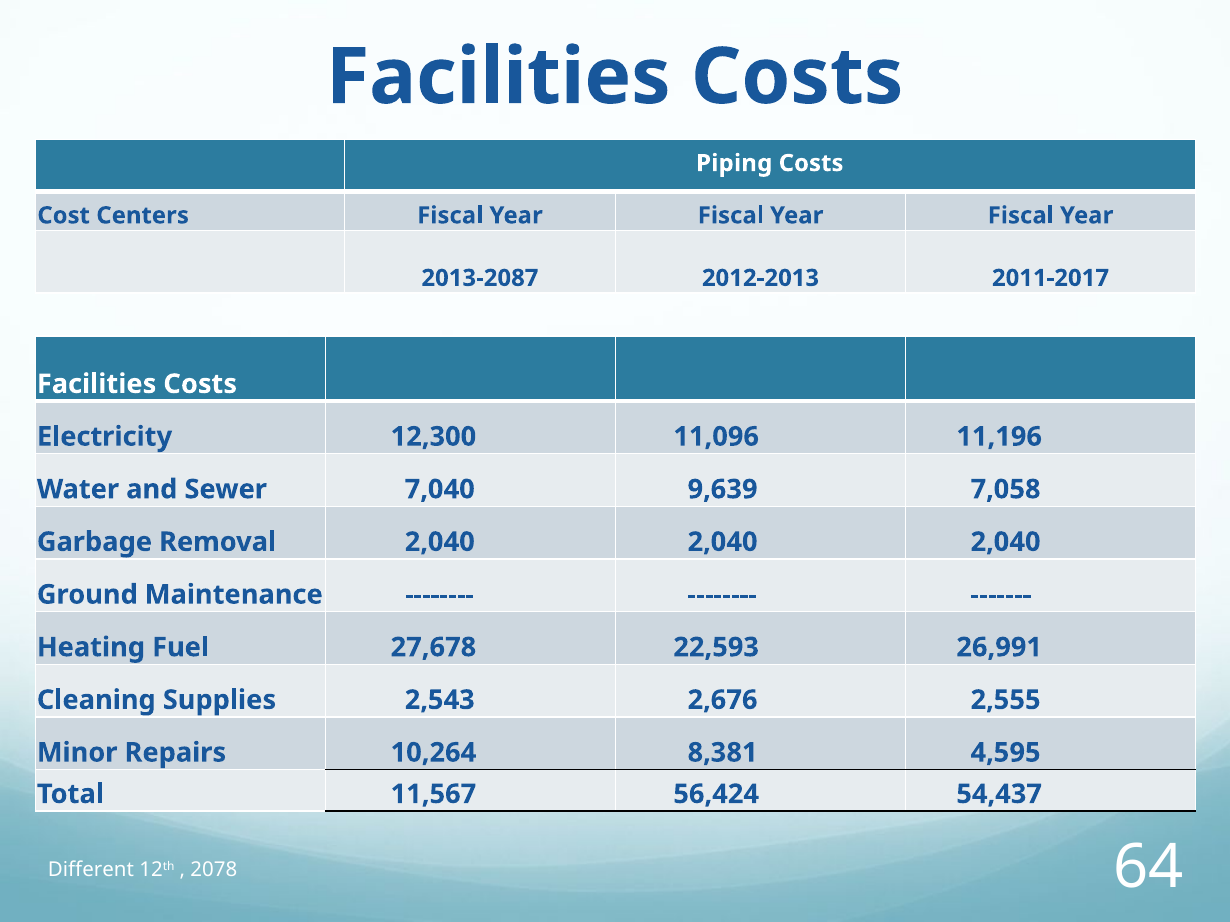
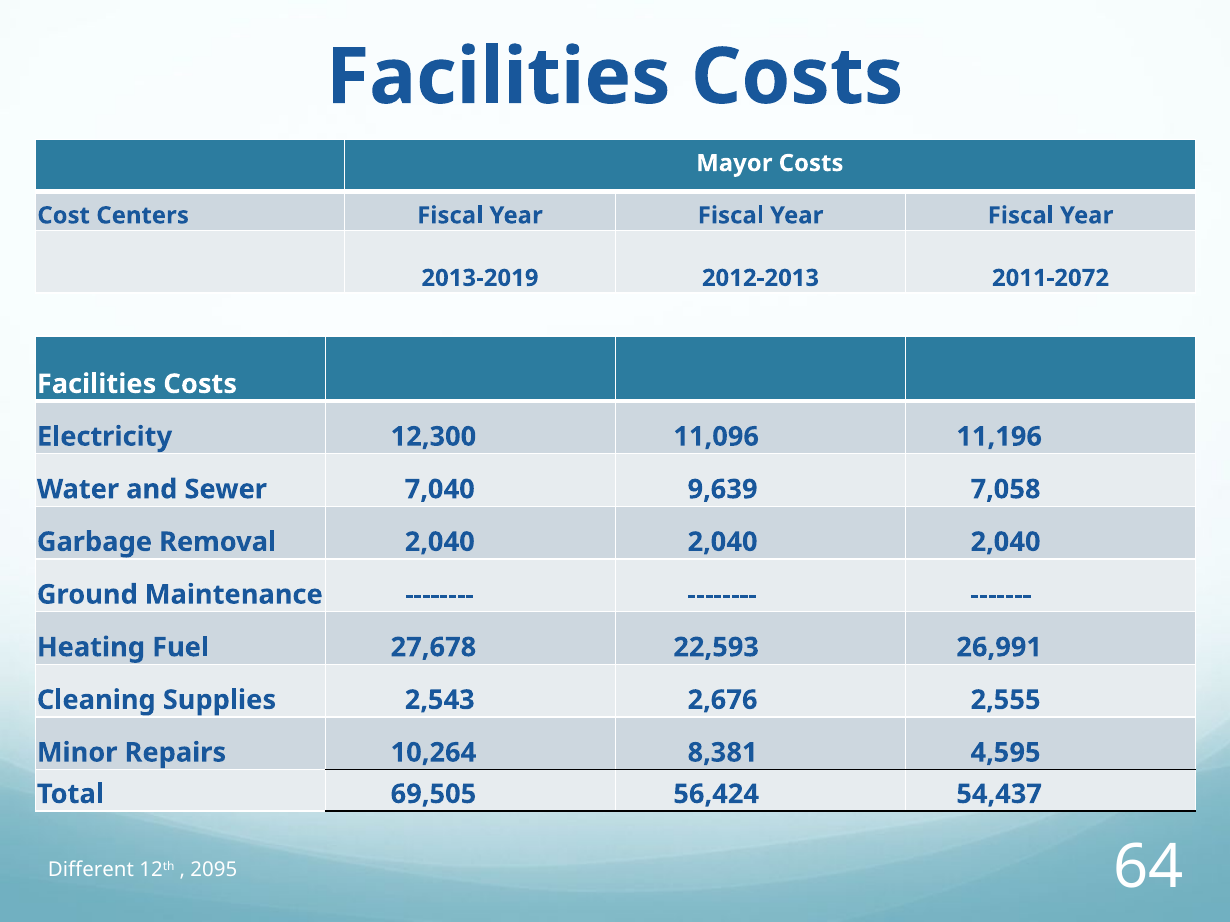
Piping: Piping -> Mayor (734, 163)
2013-2087: 2013-2087 -> 2013-2019 (480, 278)
2011-2017: 2011-2017 -> 2011-2072 (1050, 278)
11,567: 11,567 -> 69,505 (433, 794)
2078: 2078 -> 2095 (214, 870)
